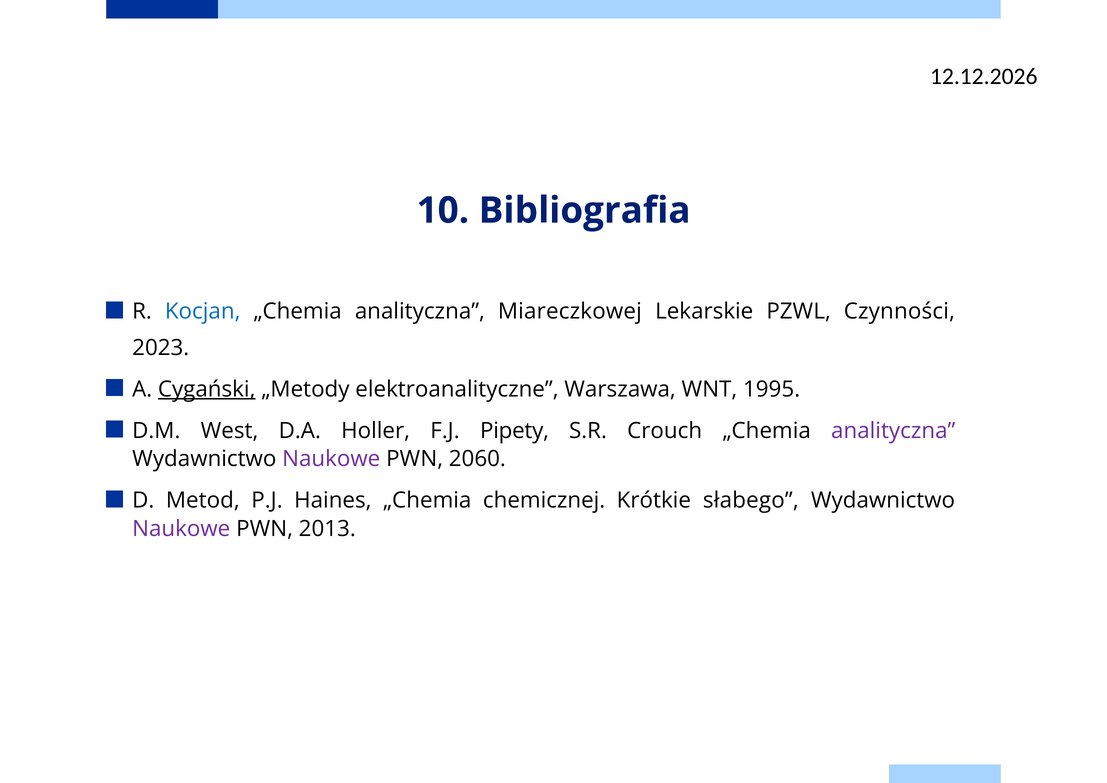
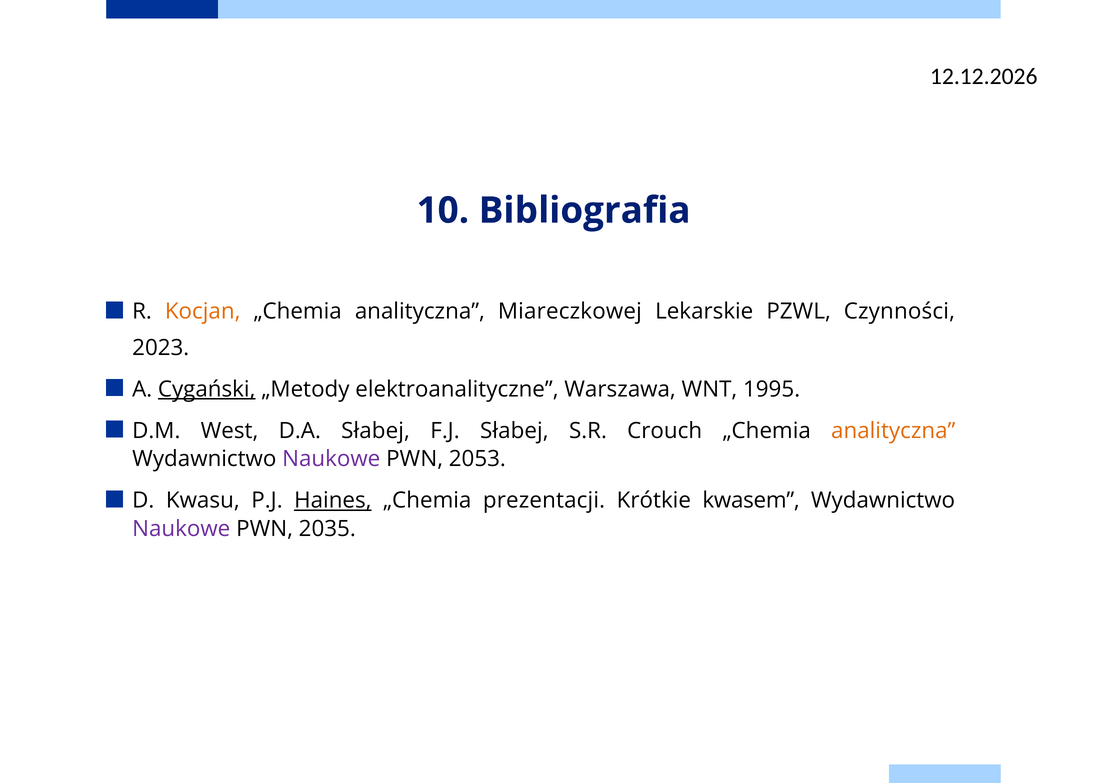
Kocjan colour: blue -> orange (203, 311)
D.A Holler: Holler -> Słabej (376, 430)
F.J Pipety: Pipety -> Słabej (514, 430)
analityczna colour: purple -> orange (893, 430)
2060: 2060 -> 2053 (477, 459)
Metod: Metod -> Kwasu (203, 500)
Haines underline: none -> present (333, 500)
chemicznej: chemicznej -> prezentacji (544, 500)
słabego: słabego -> kwasem (751, 500)
2013: 2013 -> 2035 (327, 529)
